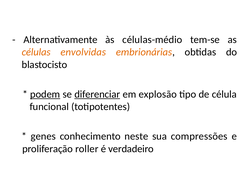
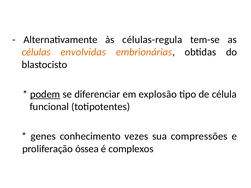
células-médio: células-médio -> células-regula (152, 40)
diferenciar underline: present -> none (97, 94)
neste: neste -> vezes (136, 136)
roller: roller -> óssea (87, 149)
verdadeiro: verdadeiro -> complexos (131, 149)
